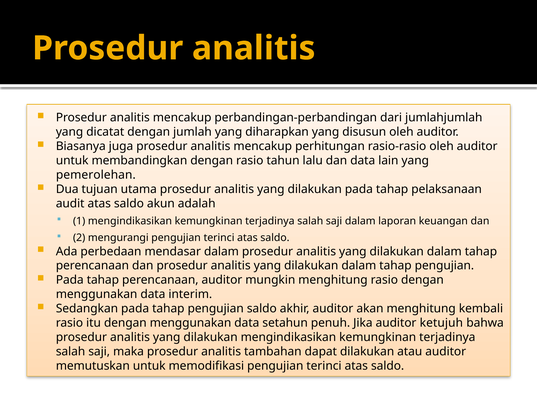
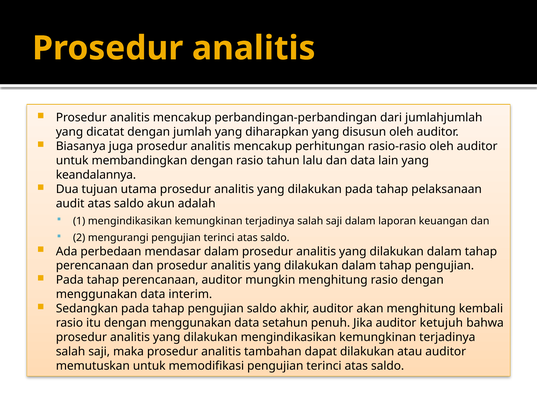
pemerolehan: pemerolehan -> keandalannya (96, 175)
